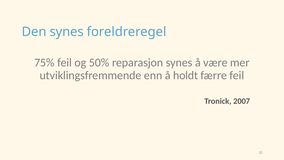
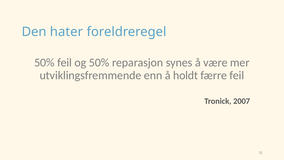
Den synes: synes -> hater (67, 32)
75%: 75% -> 50% (44, 63)
